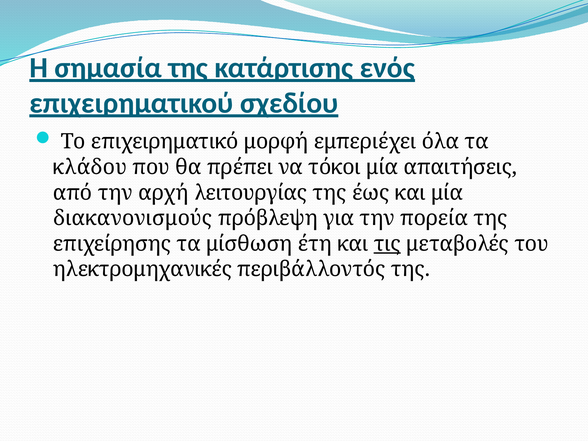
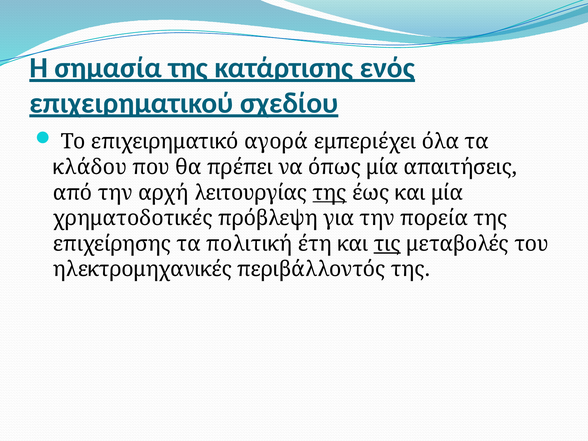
μορφή: μορφή -> αγορά (276, 142)
τόκοι: τόκοι -> όπως (335, 167)
της underline: none -> present (330, 193)
διακανονισμούς: διακανονισμούς -> χρηματοδοτικές (133, 218)
μίσθωση: μίσθωση -> πολιτική (249, 244)
